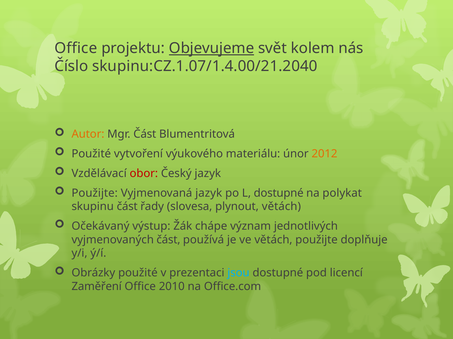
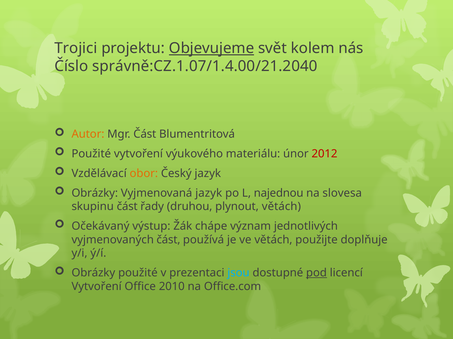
Office: Office -> Trojici (76, 48)
skupinu:CZ.1.07/1.4.00/21.2040: skupinu:CZ.1.07/1.4.00/21.2040 -> správně:CZ.1.07/1.4.00/21.2040 (205, 66)
2012 colour: orange -> red (325, 154)
obor colour: red -> orange (144, 174)
Použijte: Použijte -> Obrázky (95, 193)
L dostupné: dostupné -> najednou (279, 193)
polykat: polykat -> slovesa (342, 193)
slovesa: slovesa -> druhou (190, 207)
pod underline: none -> present (316, 273)
Zaměření: Zaměření -> Vytvoření (97, 287)
